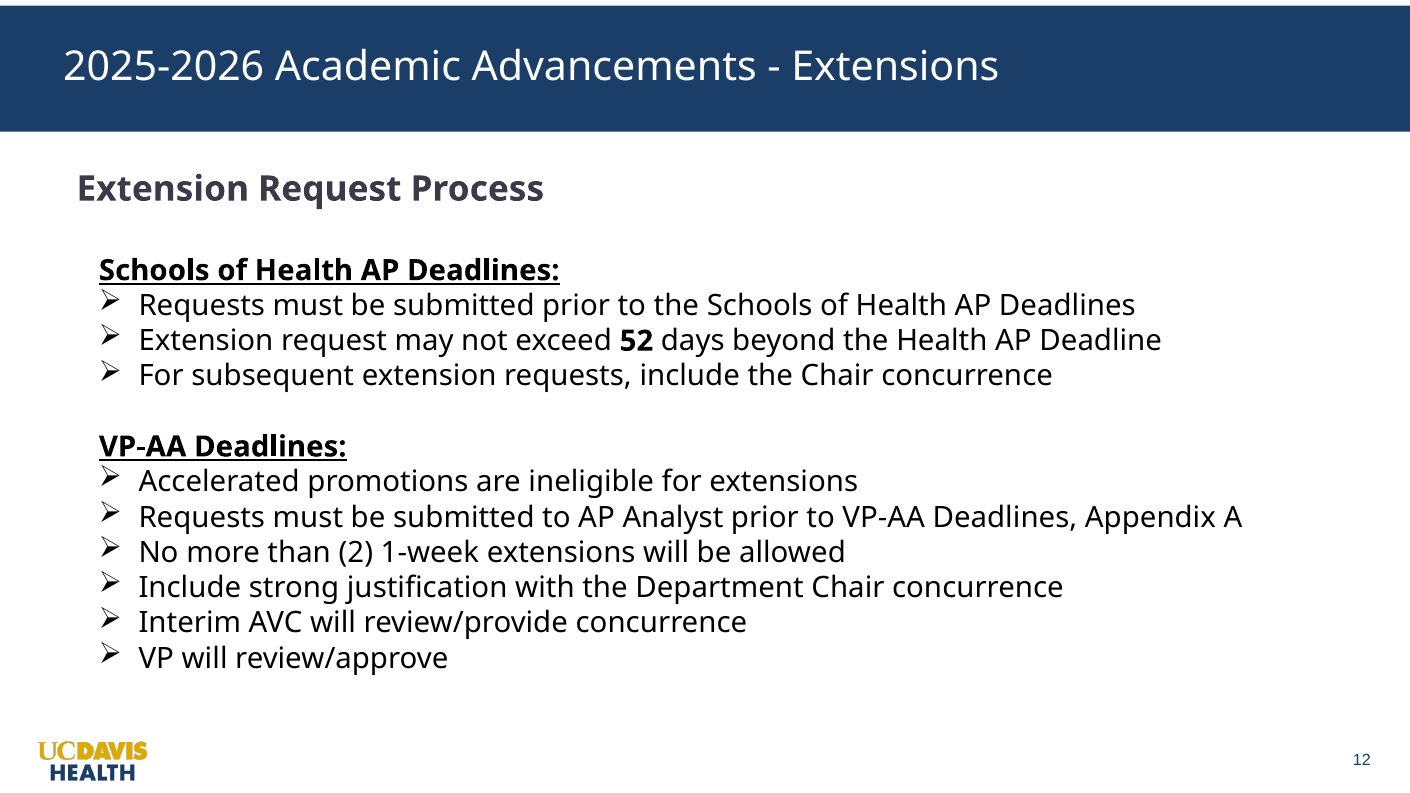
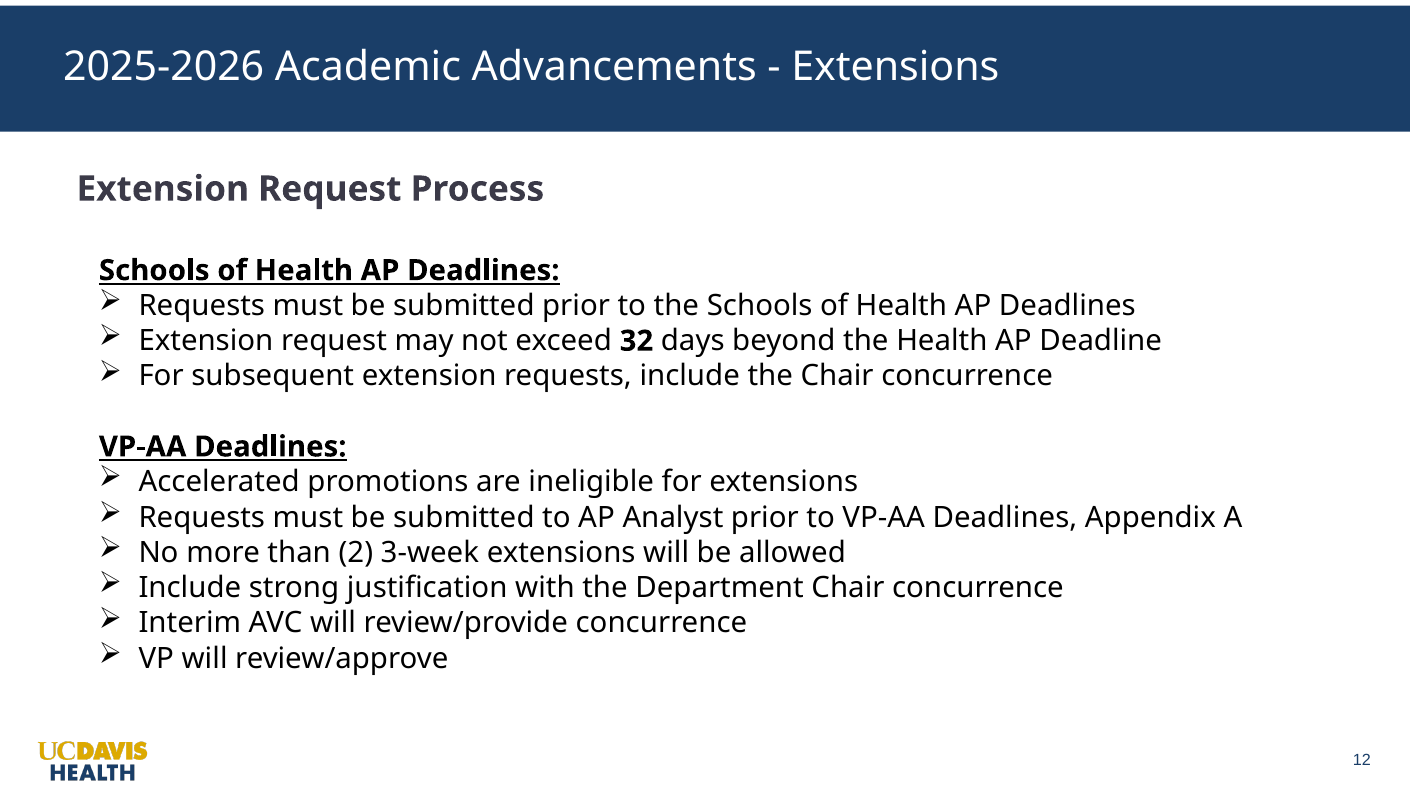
52: 52 -> 32 (637, 341)
1-week: 1-week -> 3-week (430, 553)
